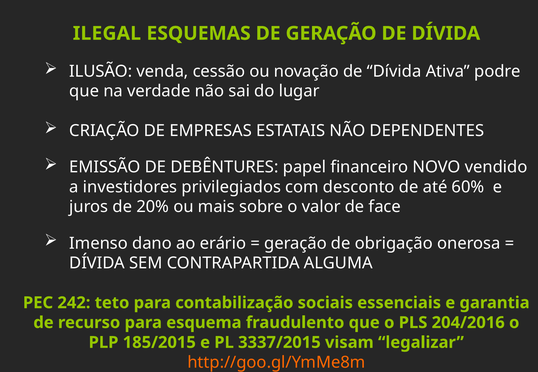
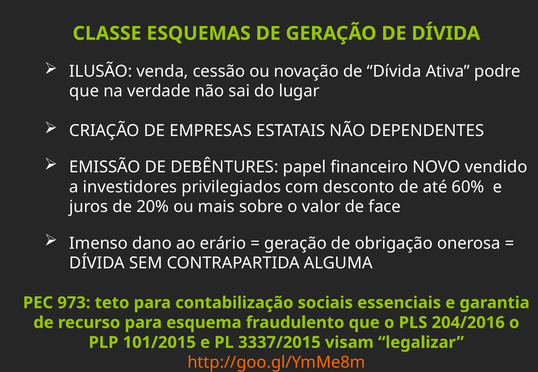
ILEGAL: ILEGAL -> CLASSE (107, 33)
242: 242 -> 973 (74, 303)
185/2015: 185/2015 -> 101/2015 (159, 343)
